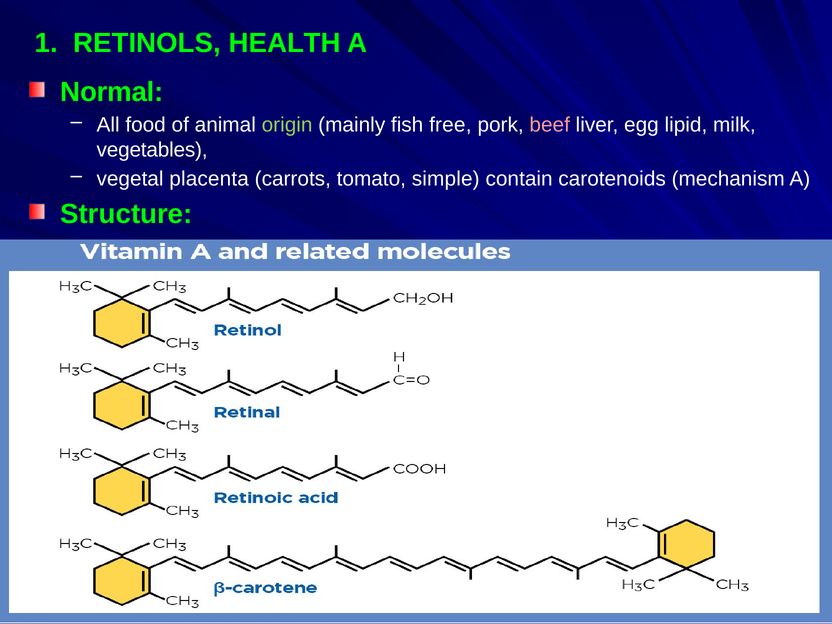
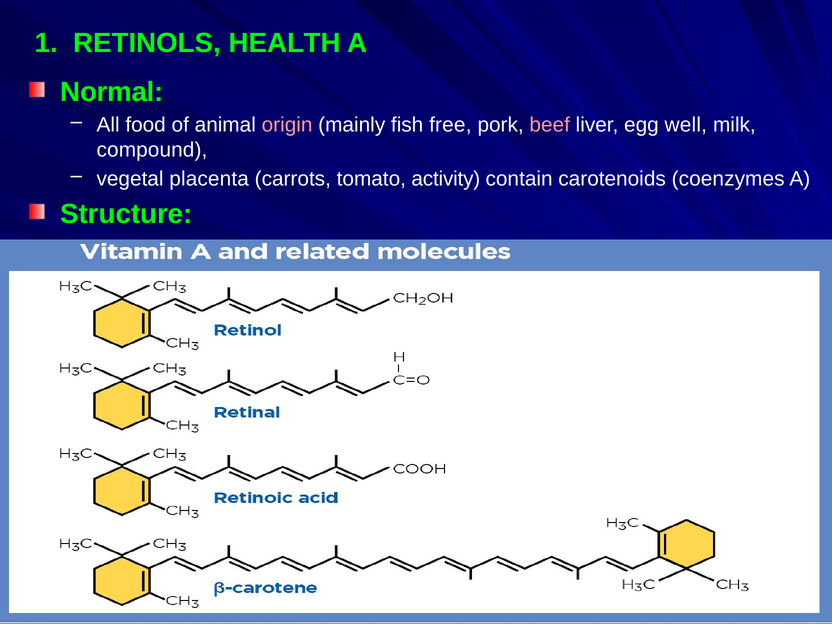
origin colour: light green -> pink (287, 125)
lipid: lipid -> well (686, 125)
vegetables: vegetables -> compound (152, 150)
simple: simple -> activity (446, 179)
mechanism: mechanism -> coenzymes (728, 179)
